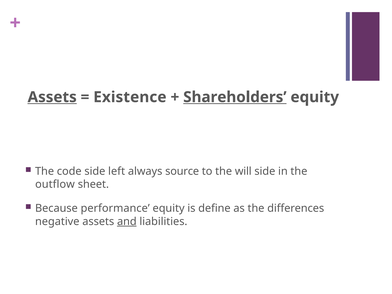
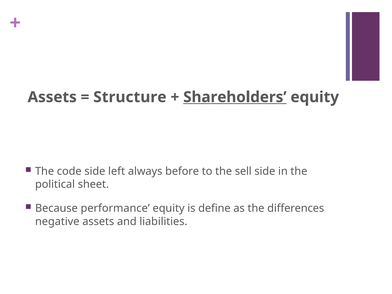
Assets underline: present -> none (52, 97)
Existence: Existence -> Structure (130, 97)
source: source -> before (182, 171)
will: will -> sell (243, 171)
outflow: outflow -> political (55, 184)
and underline: present -> none (127, 221)
